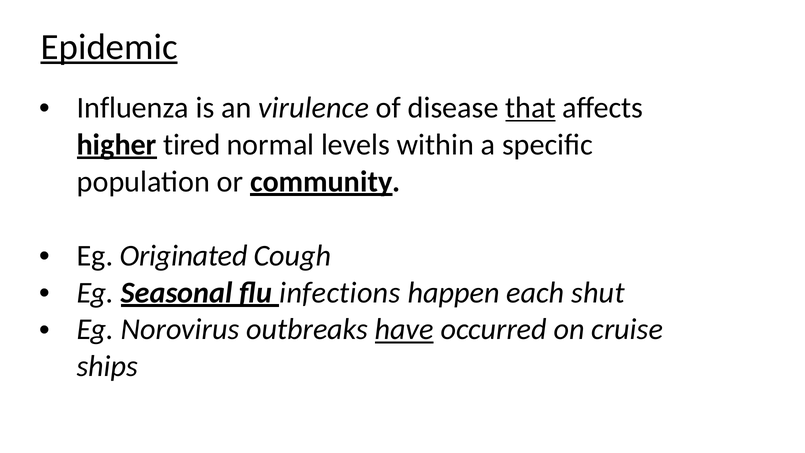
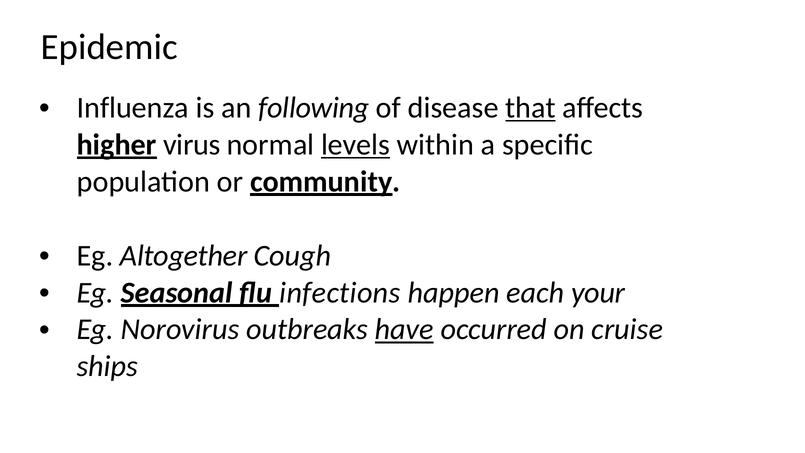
Epidemic underline: present -> none (109, 47)
virulence: virulence -> following (314, 108)
tired: tired -> virus (192, 145)
levels underline: none -> present (356, 145)
Originated: Originated -> Altogether (184, 255)
shut: shut -> your (598, 292)
